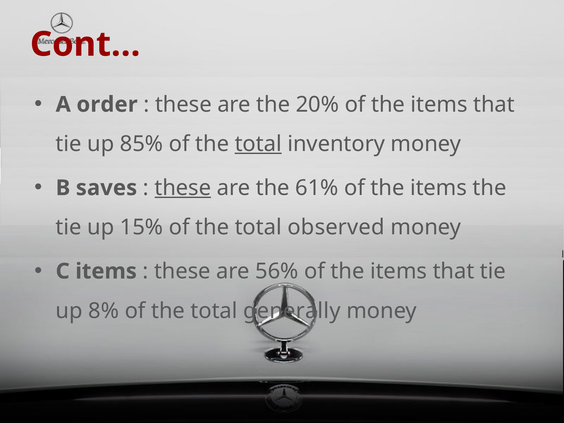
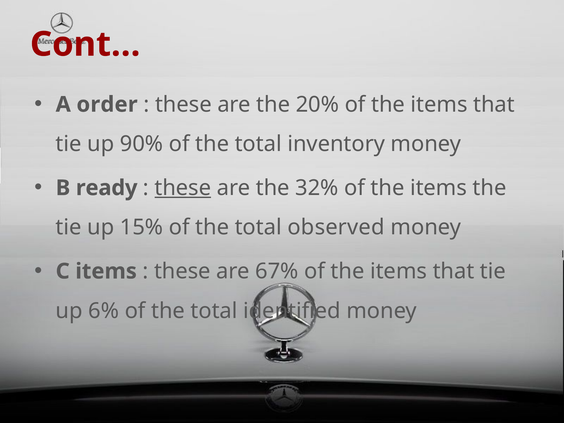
85%: 85% -> 90% (142, 144)
total underline: present -> none (258, 144)
saves: saves -> ready (107, 188)
61%: 61% -> 32% (317, 188)
56%: 56% -> 67% (277, 271)
8%: 8% -> 6% (104, 311)
generally: generally -> identified (292, 311)
